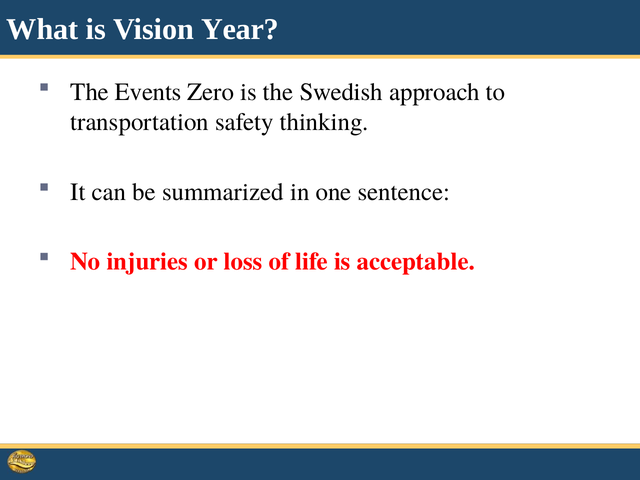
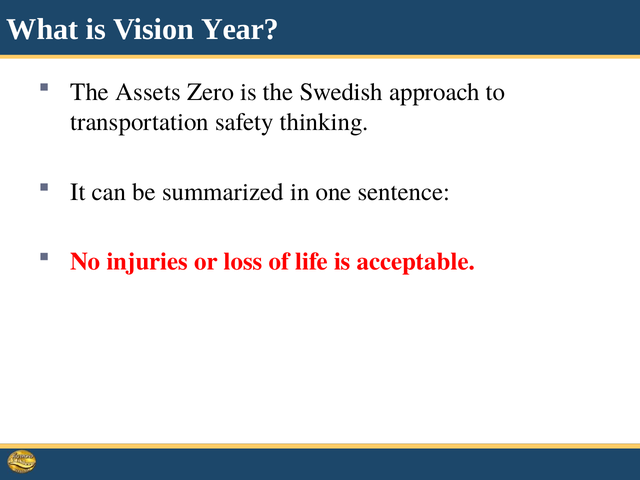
Events: Events -> Assets (148, 92)
